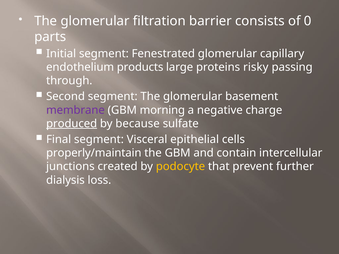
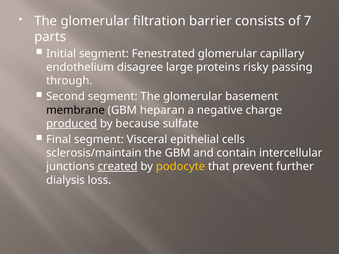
0: 0 -> 7 (308, 21)
products: products -> disagree (140, 67)
membrane colour: purple -> black (75, 110)
morning: morning -> heparan (162, 110)
properly/maintain: properly/maintain -> sclerosis/maintain (94, 153)
created underline: none -> present (118, 167)
